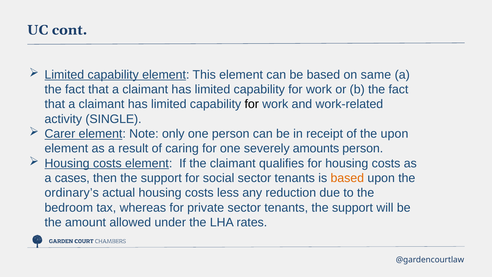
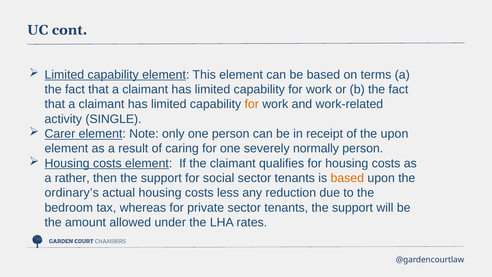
same: same -> terms (376, 75)
for colour: black -> orange (252, 104)
amounts: amounts -> normally (316, 148)
cases: cases -> rather (72, 178)
